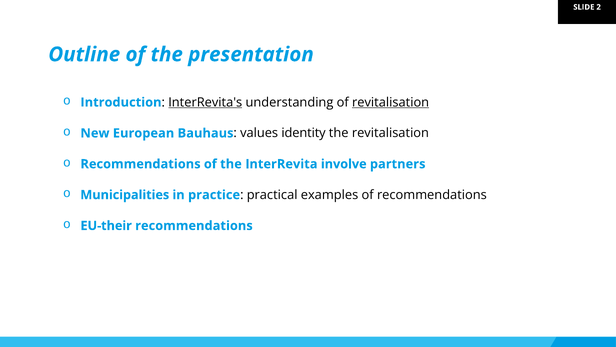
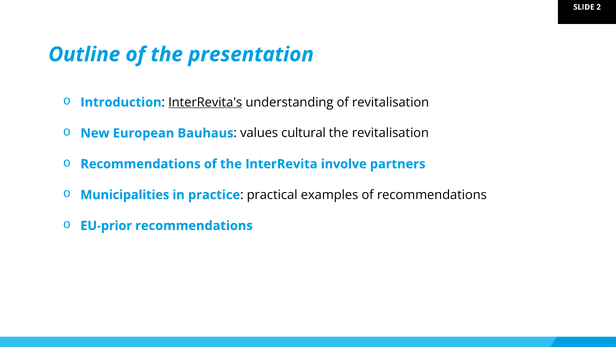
revitalisation underline: present -> none (391, 102)
identity: identity -> cultural (304, 133)
EU-their: EU-their -> EU-prior (106, 225)
